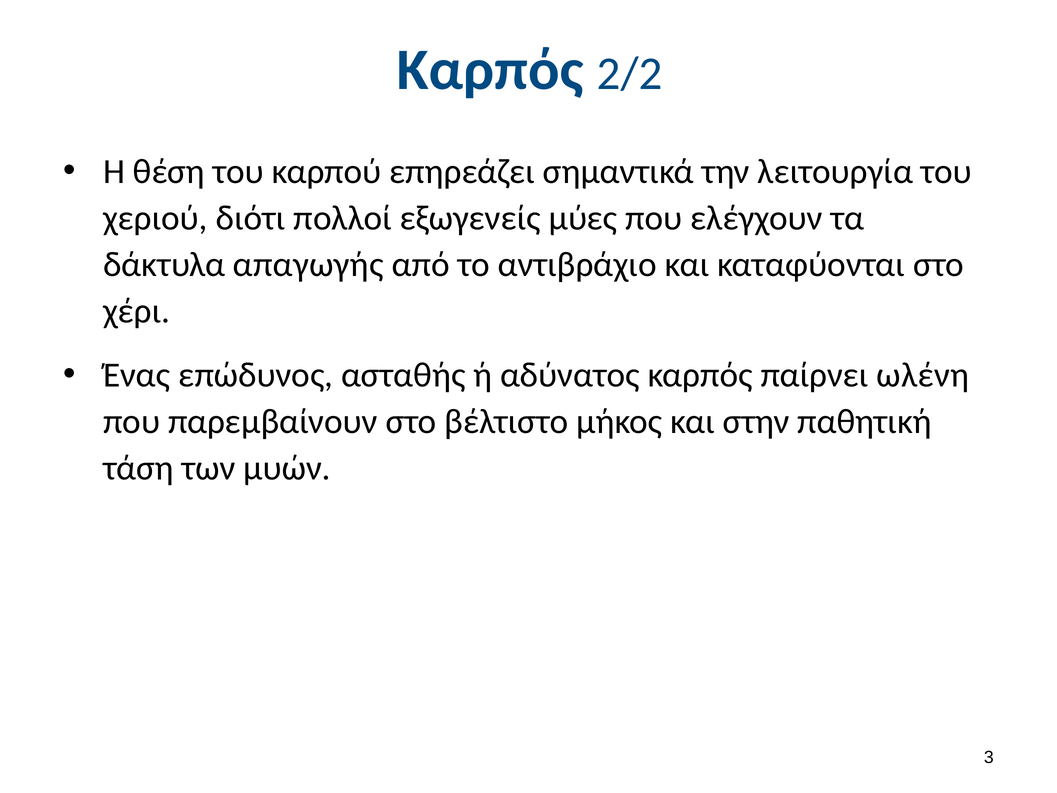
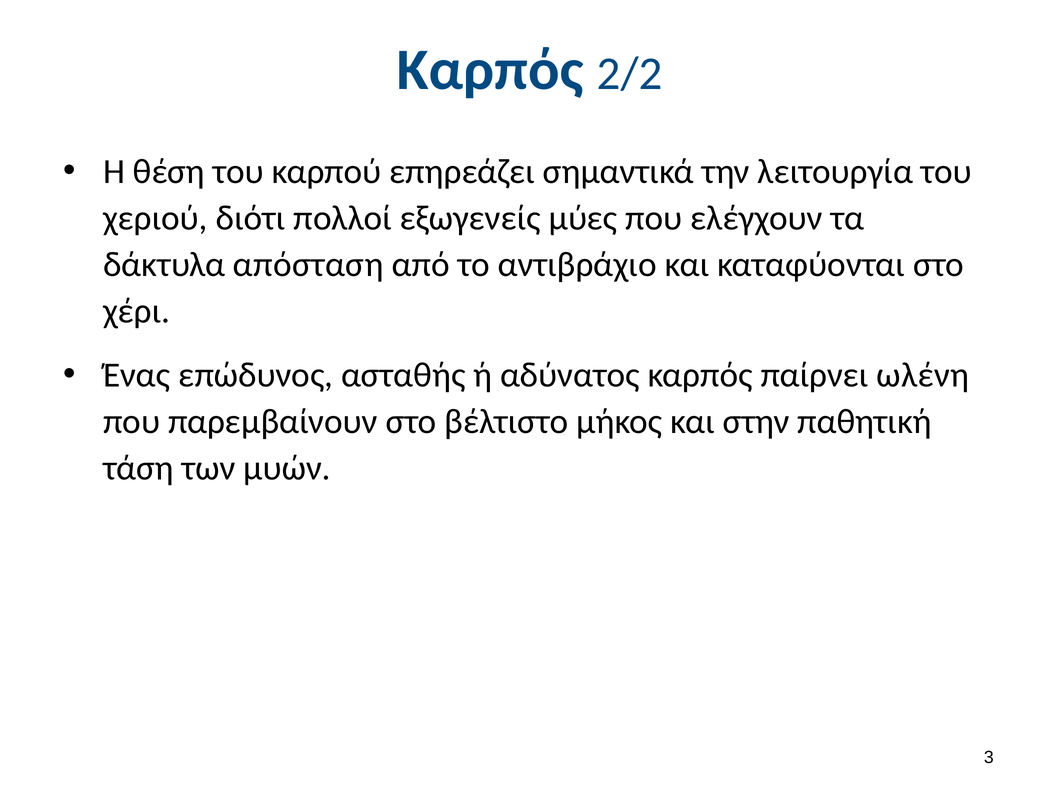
απαγωγής: απαγωγής -> απόσταση (308, 264)
